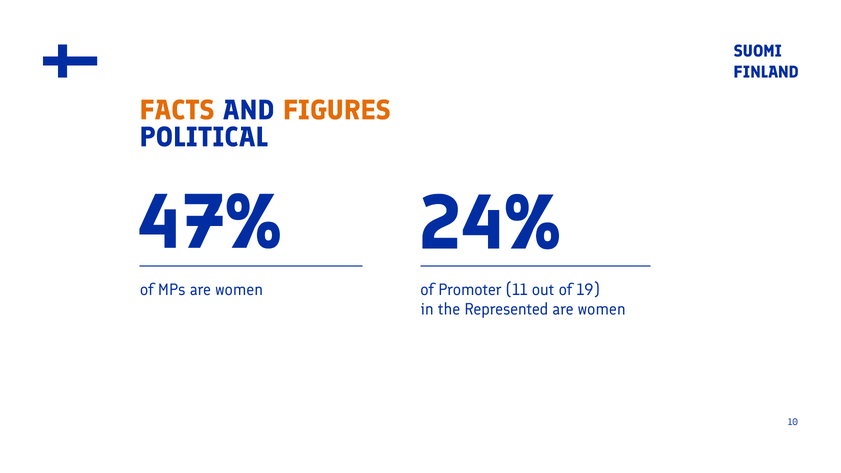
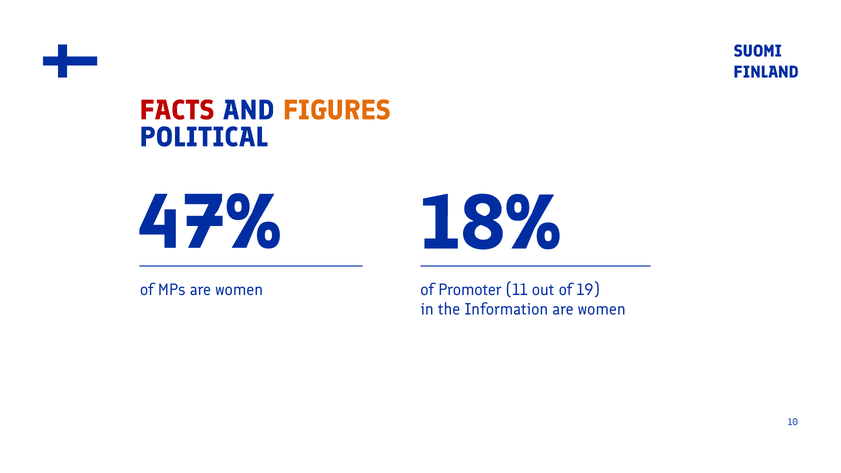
FACTS colour: orange -> red (177, 110)
24%: 24% -> 18% (489, 223)
Represented: Represented -> Information (506, 309)
